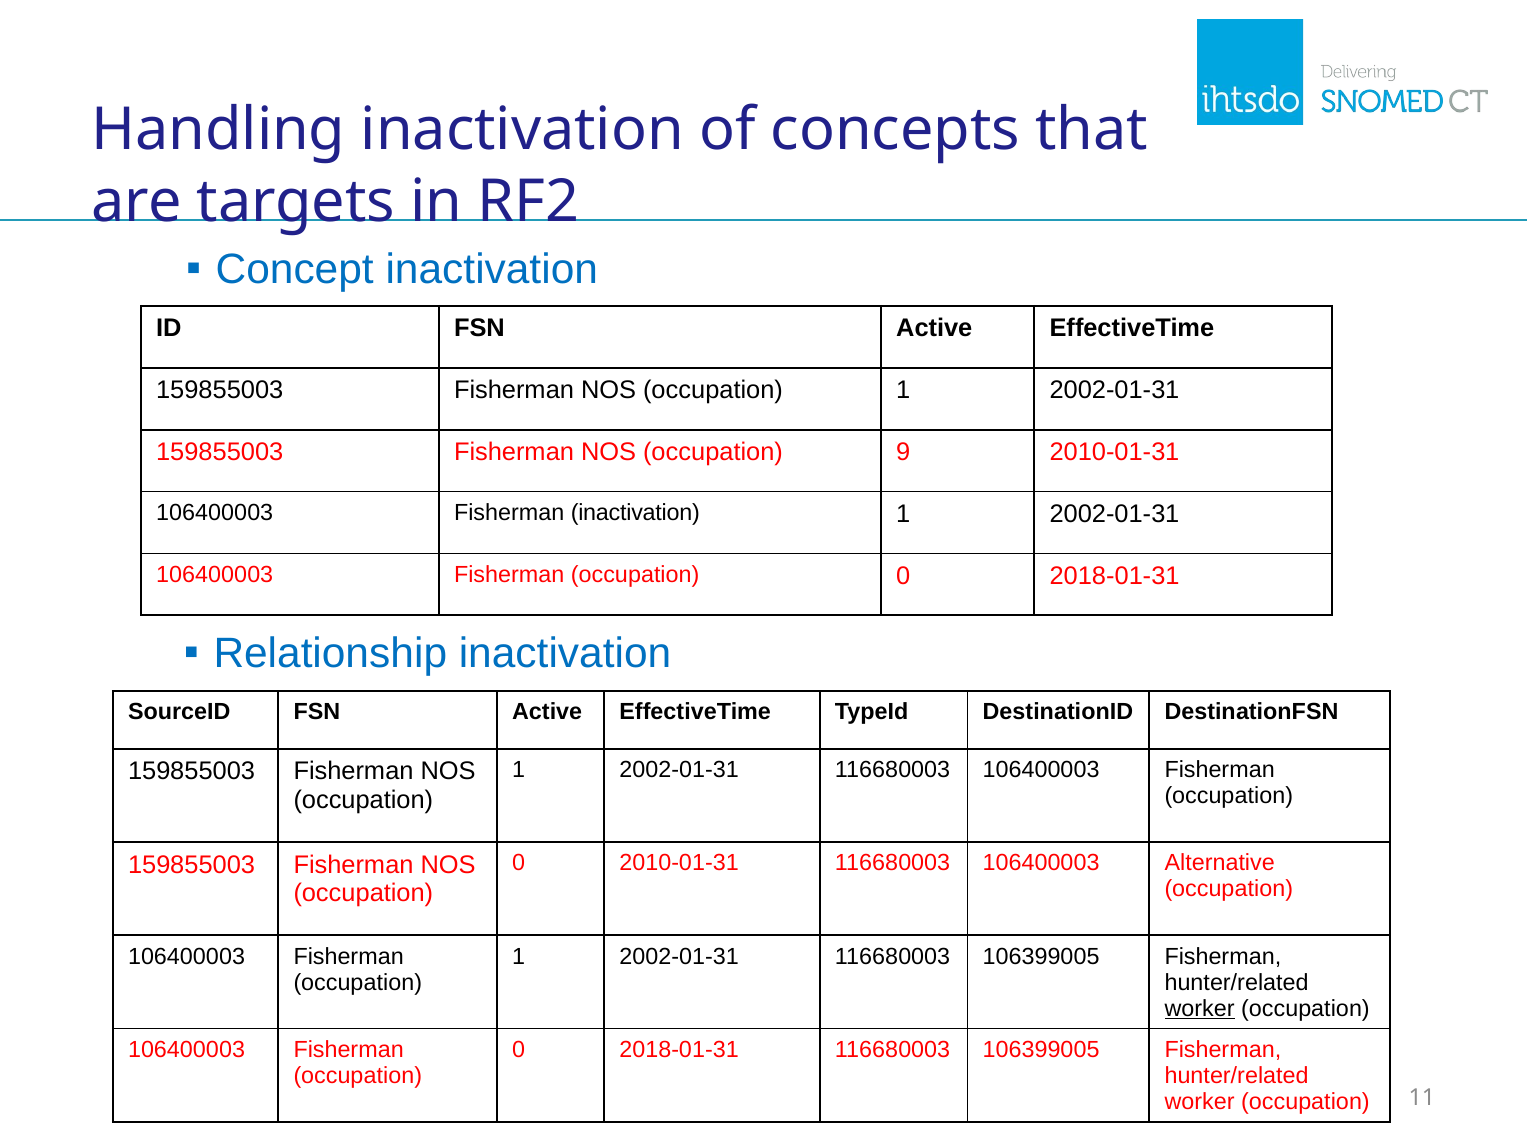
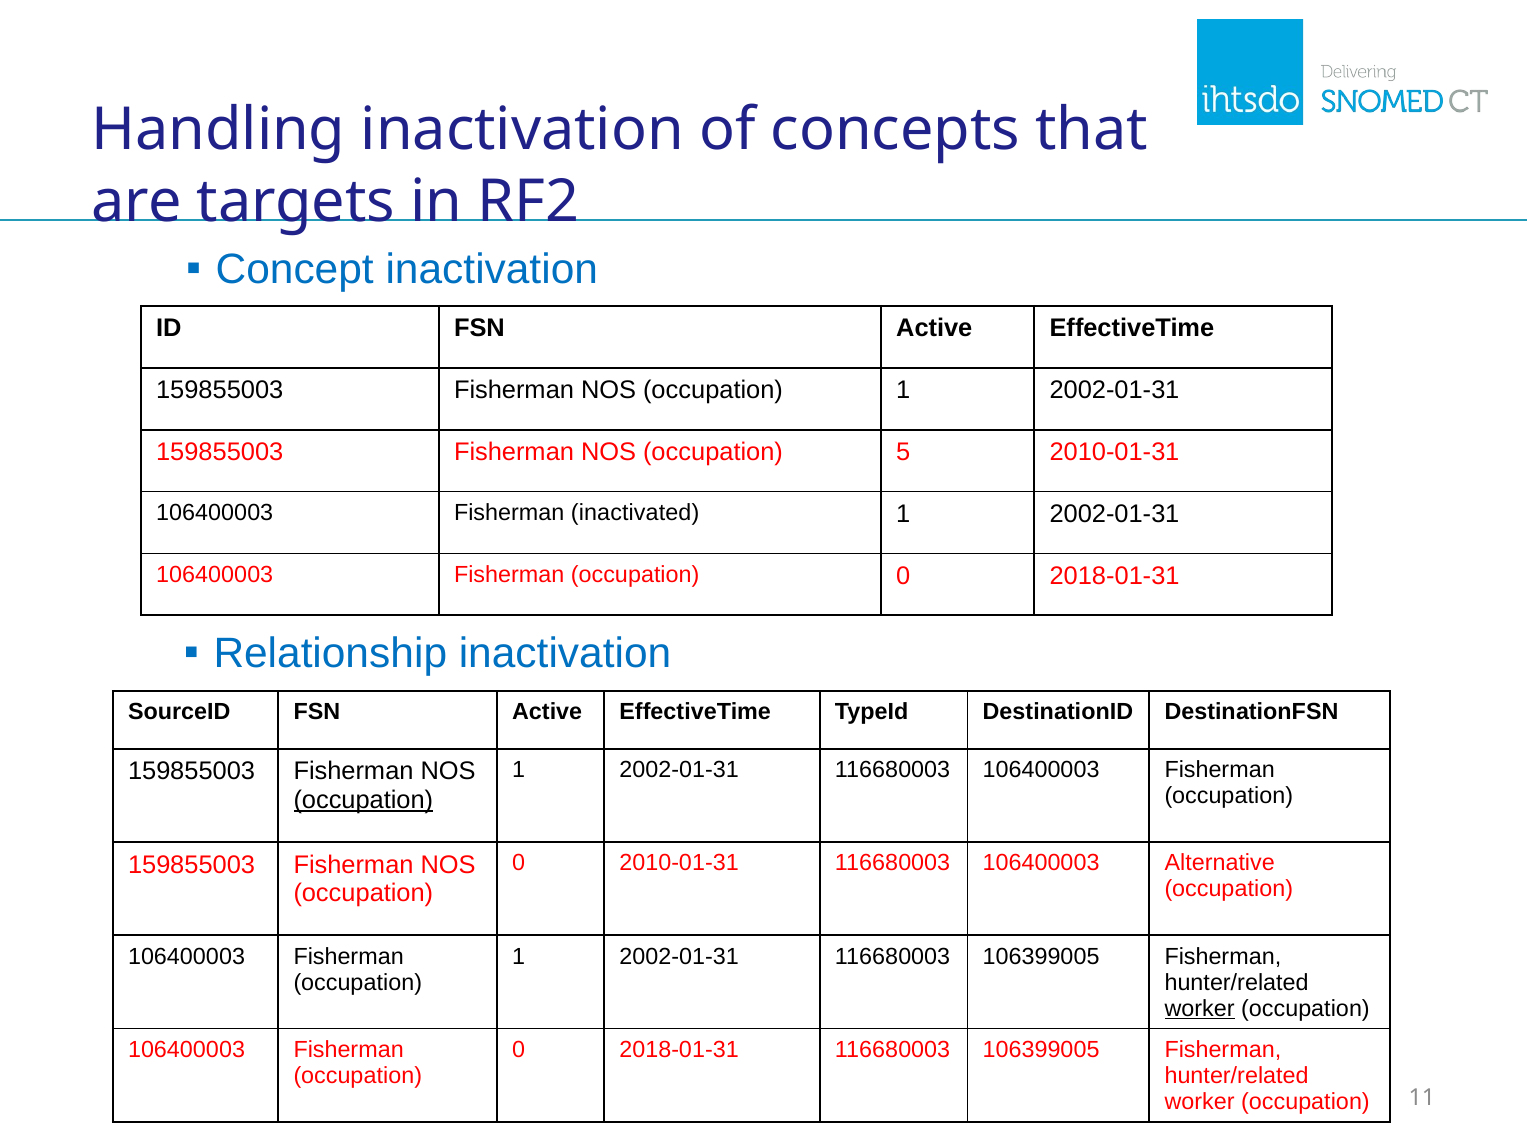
9: 9 -> 5 (903, 452)
Fisherman inactivation: inactivation -> inactivated (635, 513)
occupation underline: none -> present (363, 800)
